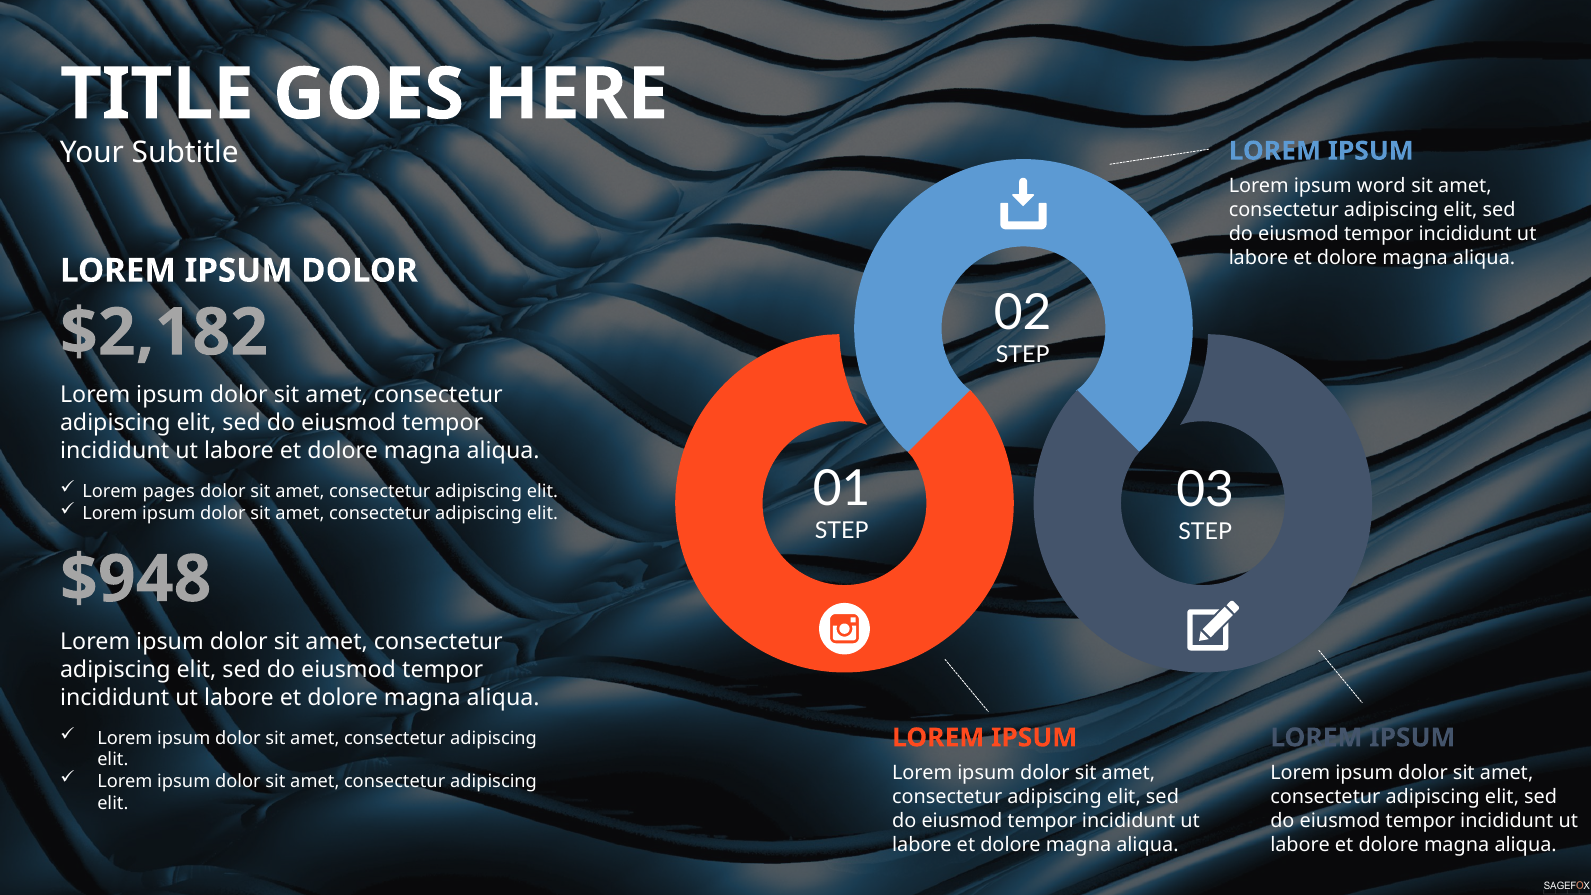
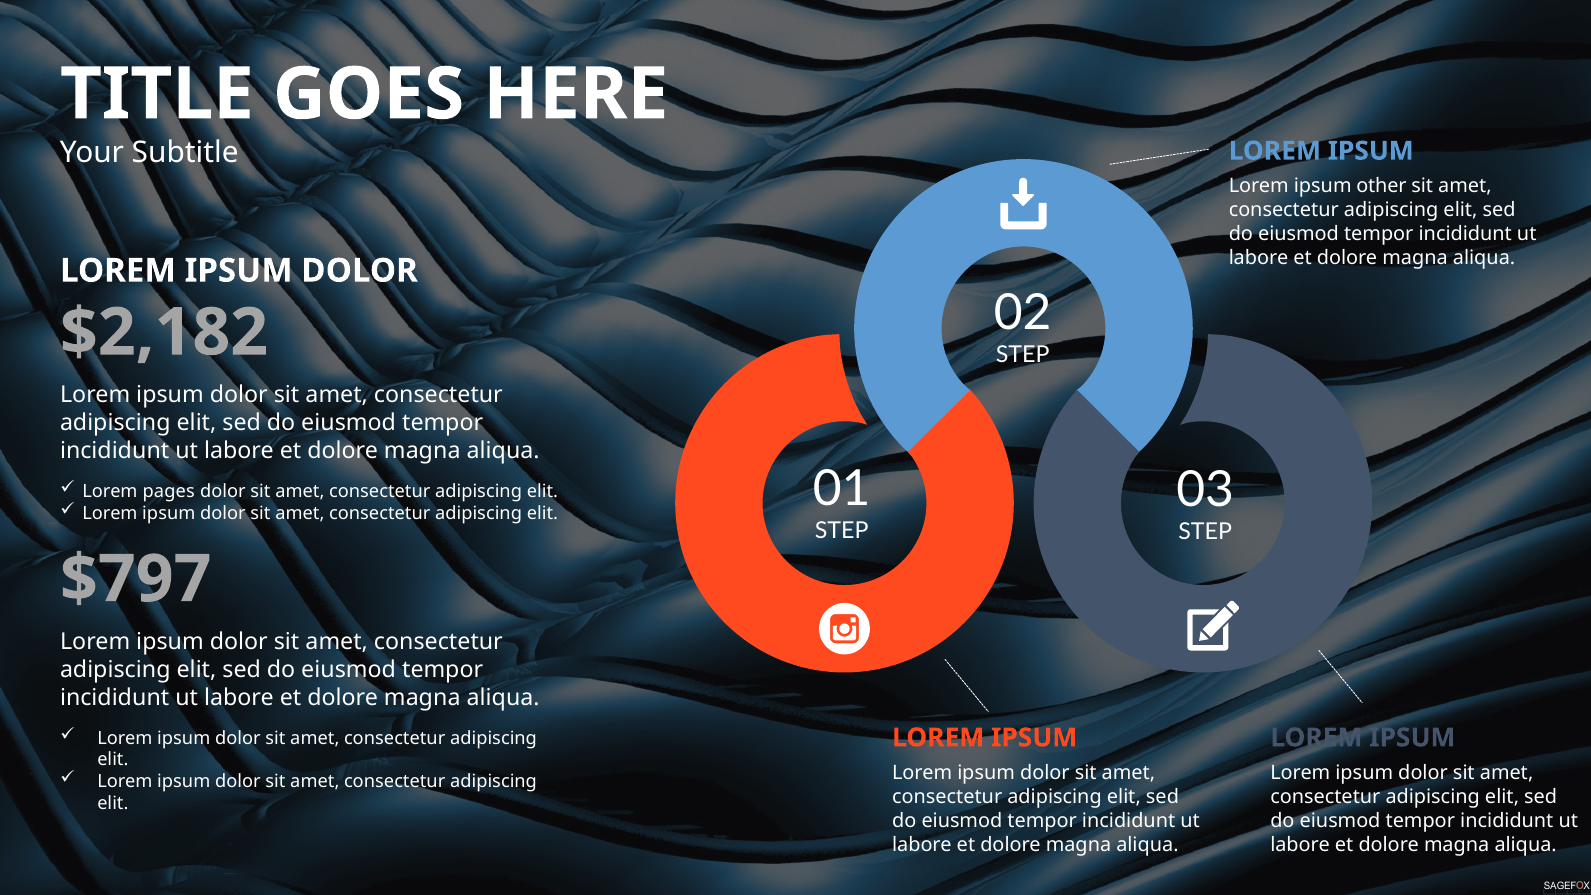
word: word -> other (1381, 186)
$948: $948 -> $797 (136, 579)
